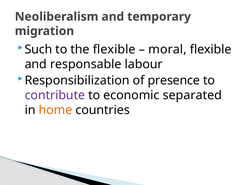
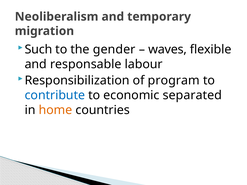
the flexible: flexible -> gender (114, 50)
moral: moral -> waves (168, 50)
presence: presence -> program (174, 81)
contribute colour: purple -> blue (55, 95)
